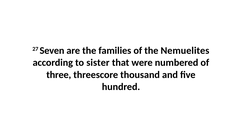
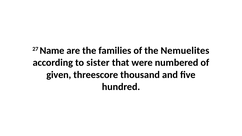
Seven: Seven -> Name (52, 51)
three: three -> given (59, 75)
